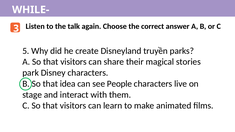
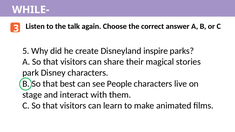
truyền: truyền -> inspire (156, 51)
idea: idea -> best (68, 84)
